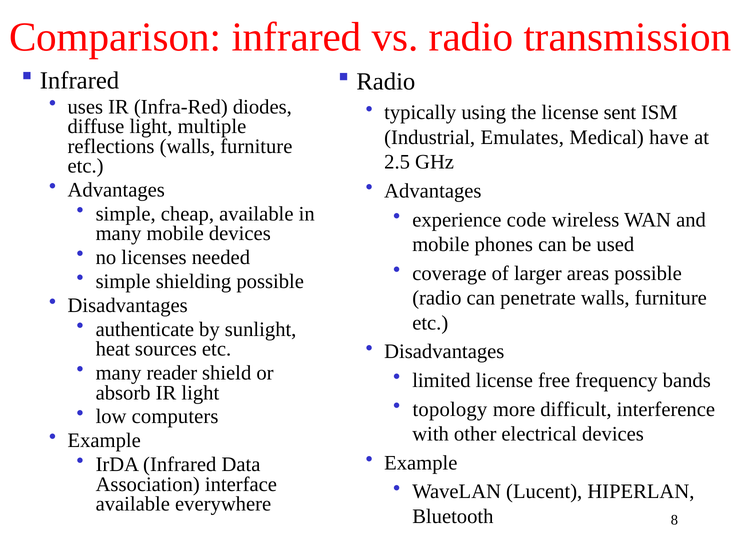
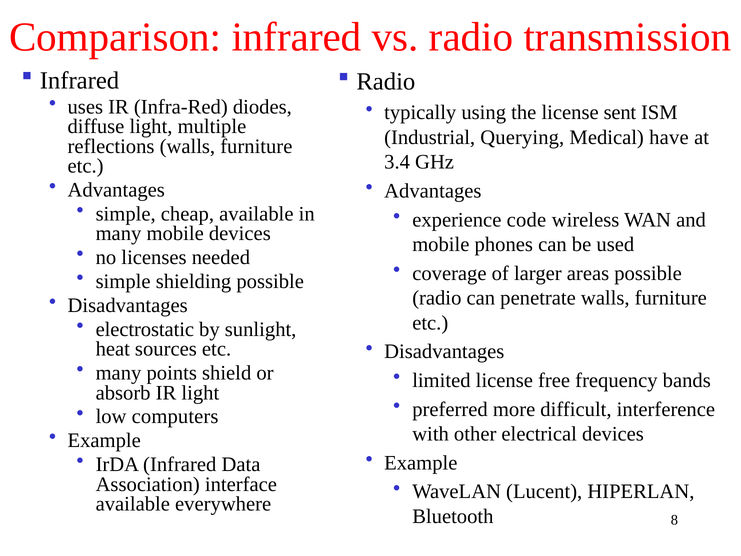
Emulates: Emulates -> Querying (522, 137)
2.5: 2.5 -> 3.4 (397, 162)
authenticate: authenticate -> electrostatic (145, 329)
reader: reader -> points (172, 373)
topology: topology -> preferred (450, 409)
